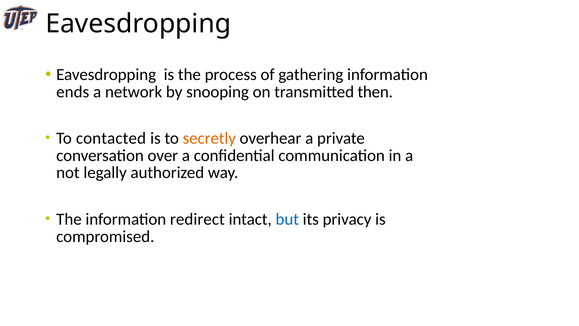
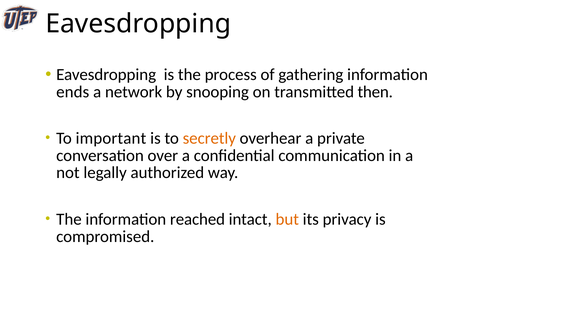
contacted: contacted -> important (111, 138)
redirect: redirect -> reached (197, 219)
but colour: blue -> orange (287, 219)
